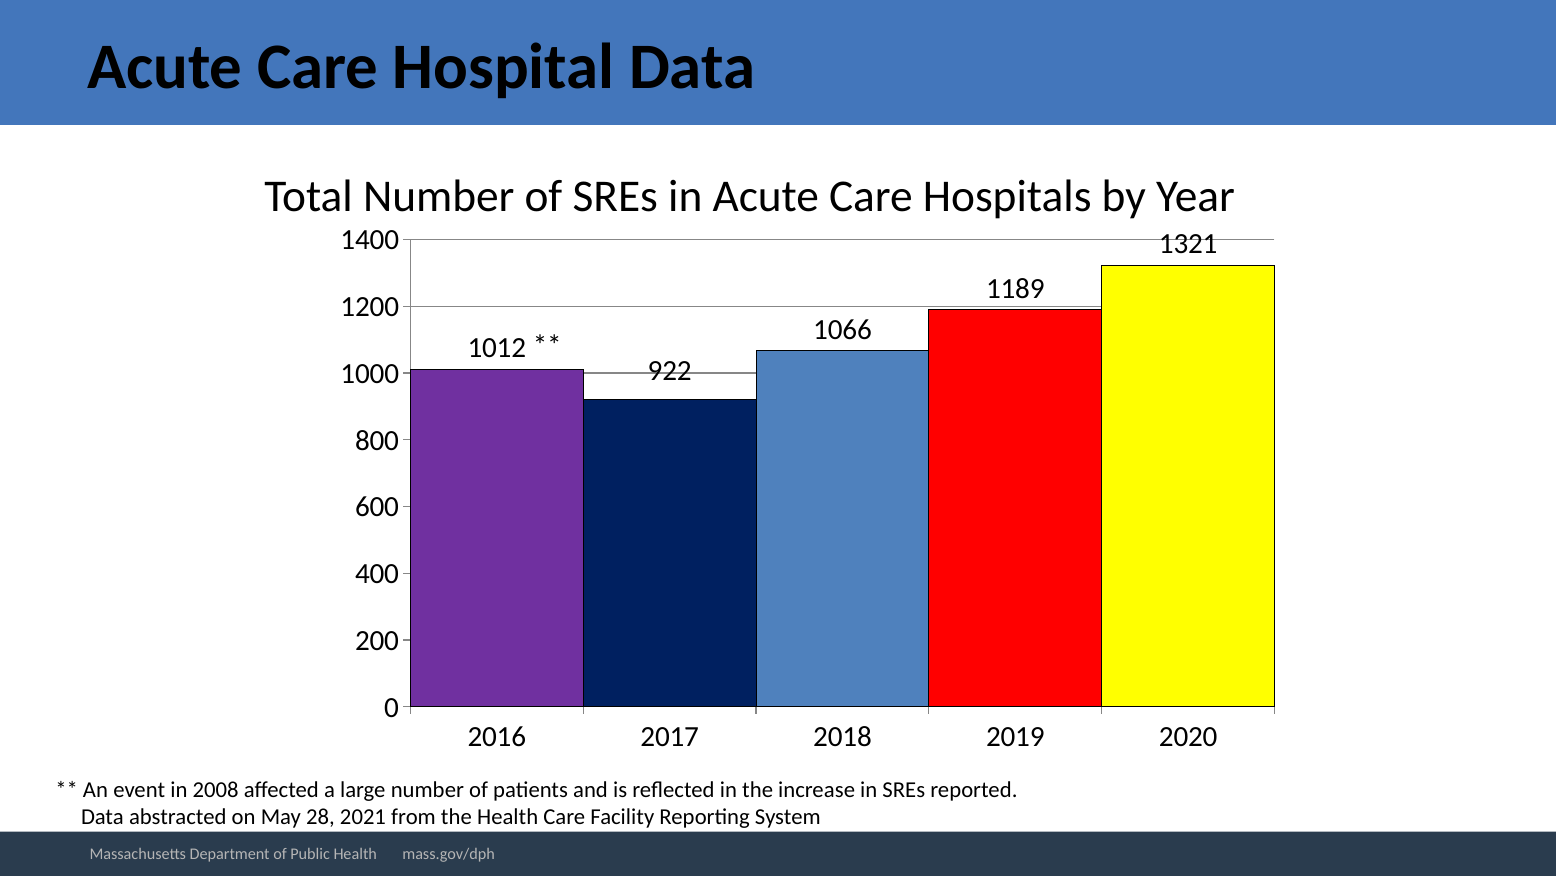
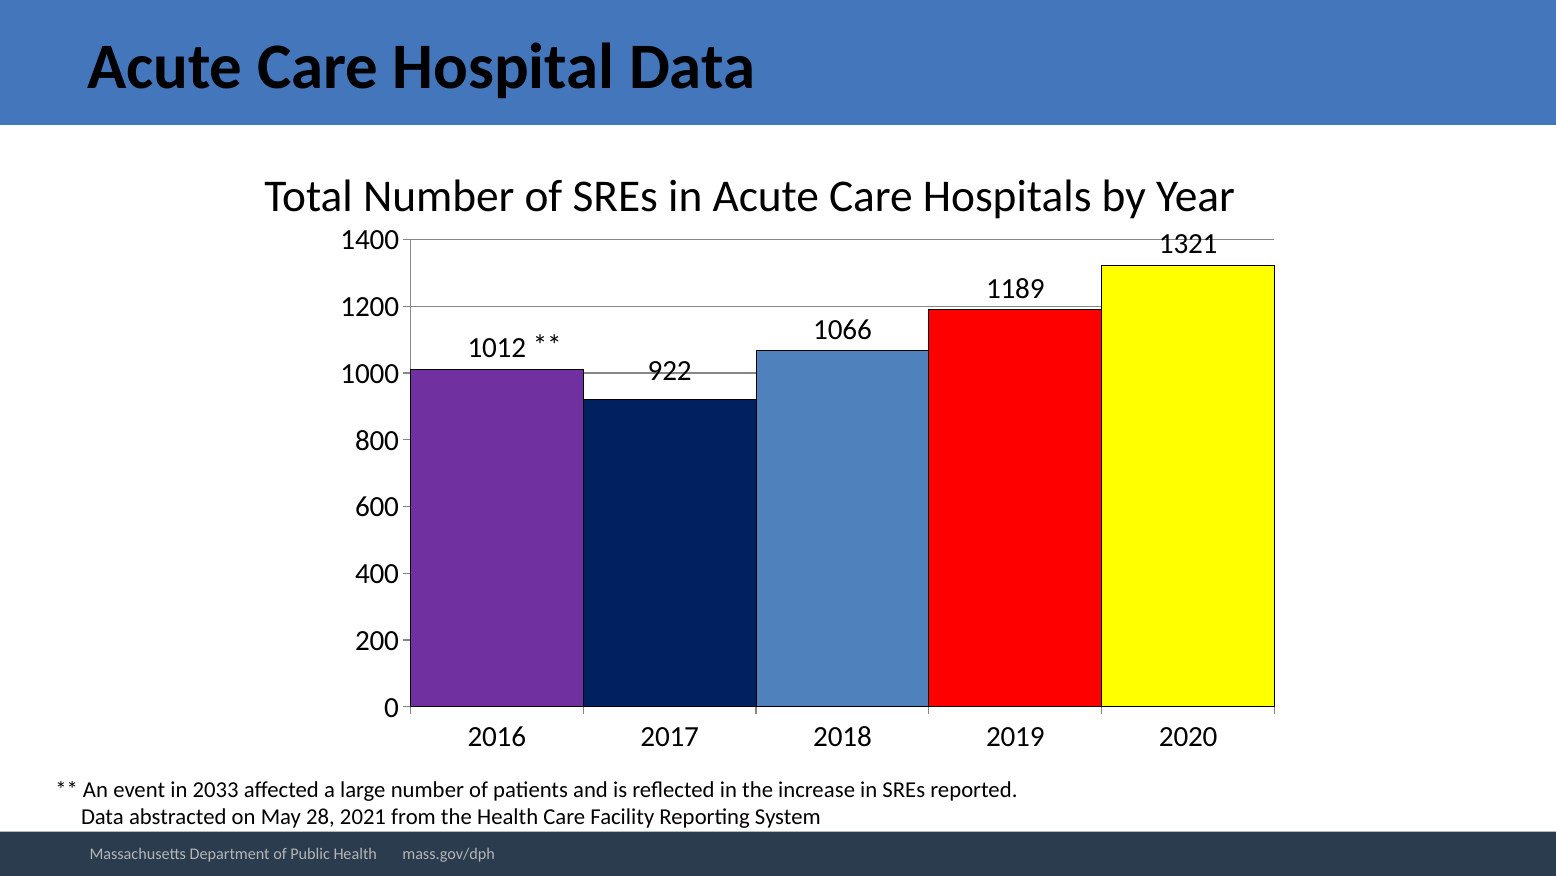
2008: 2008 -> 2033 (216, 789)
